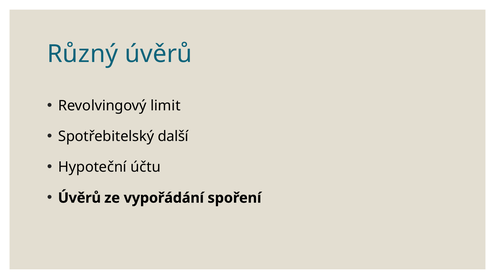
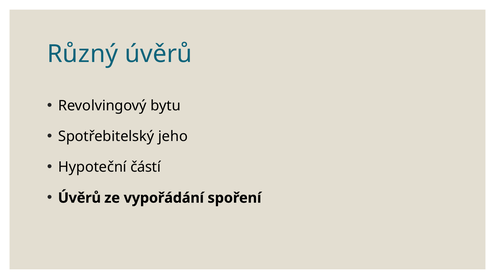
limit: limit -> bytu (166, 106)
další: další -> jeho (173, 136)
účtu: účtu -> částí (146, 167)
